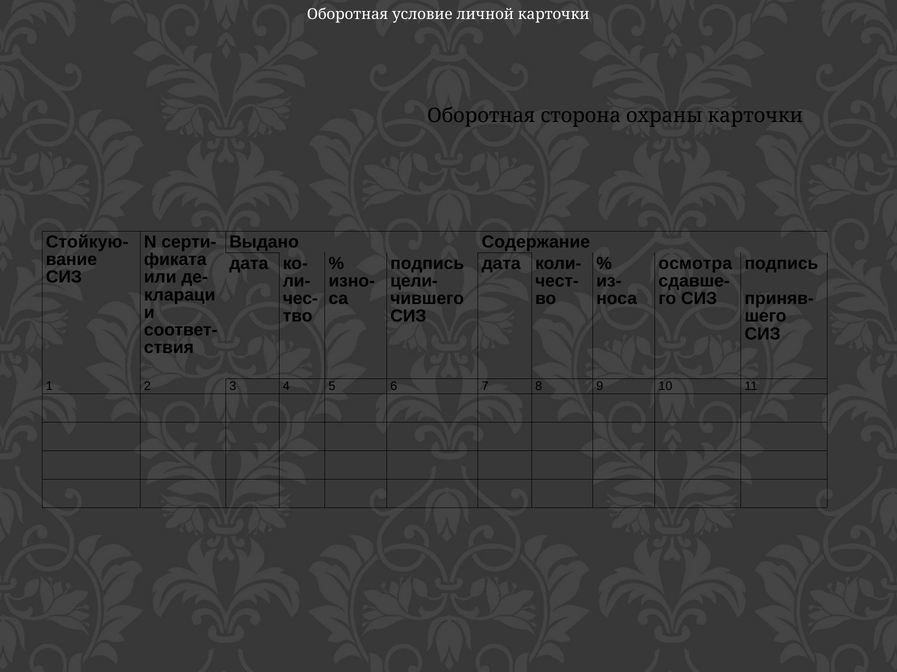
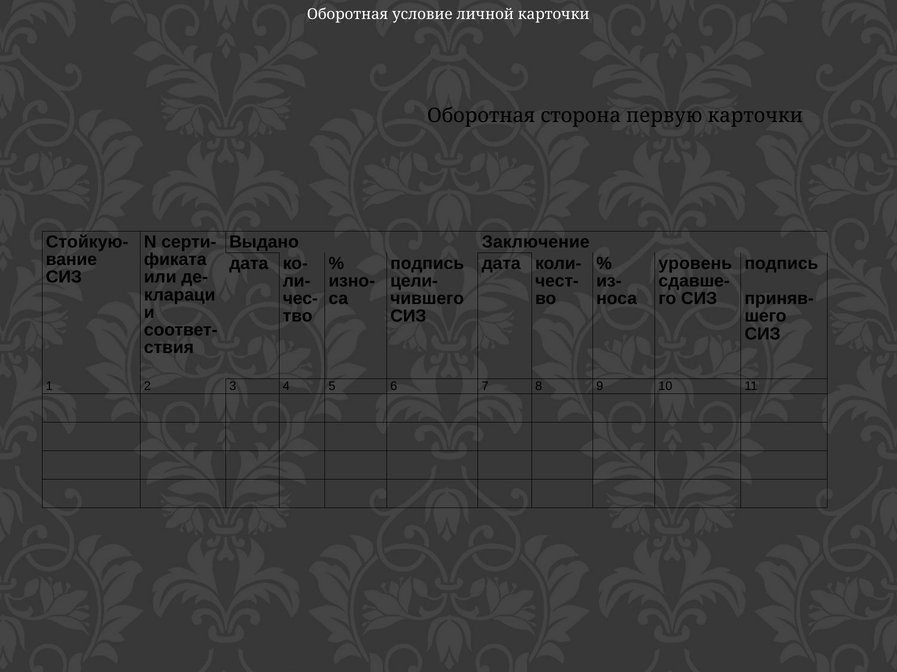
охраны: охраны -> первую (664, 116)
Содержание: Содержание -> Заключение (536, 242)
осмотра: осмотра -> уровень (695, 264)
